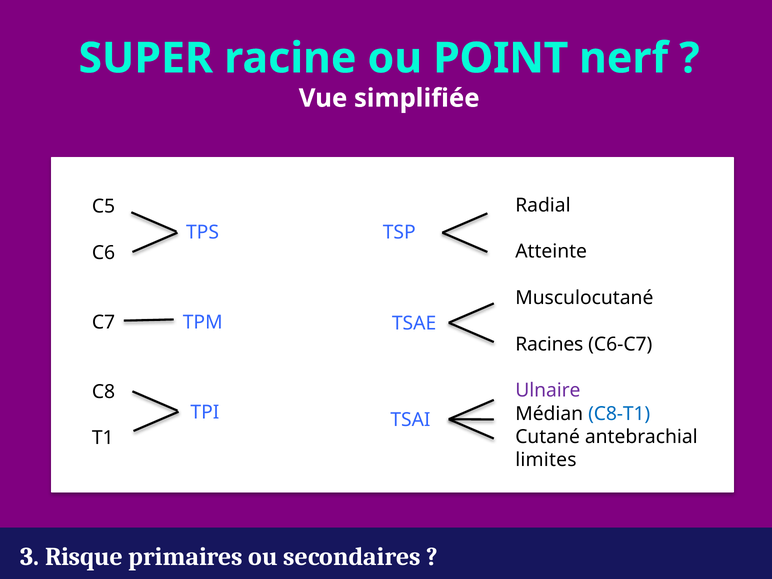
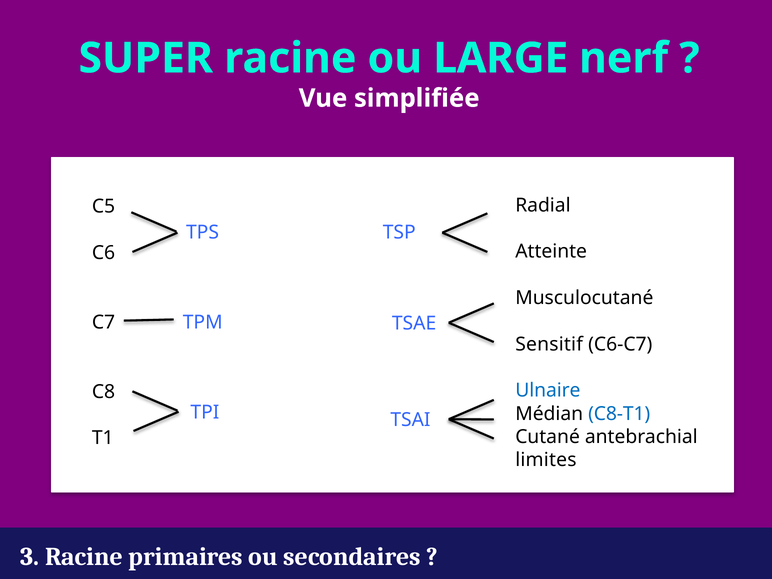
POINT: POINT -> LARGE (501, 58)
Racines: Racines -> Sensitif (549, 344)
Ulnaire colour: purple -> blue (548, 390)
3 Risque: Risque -> Racine (84, 557)
